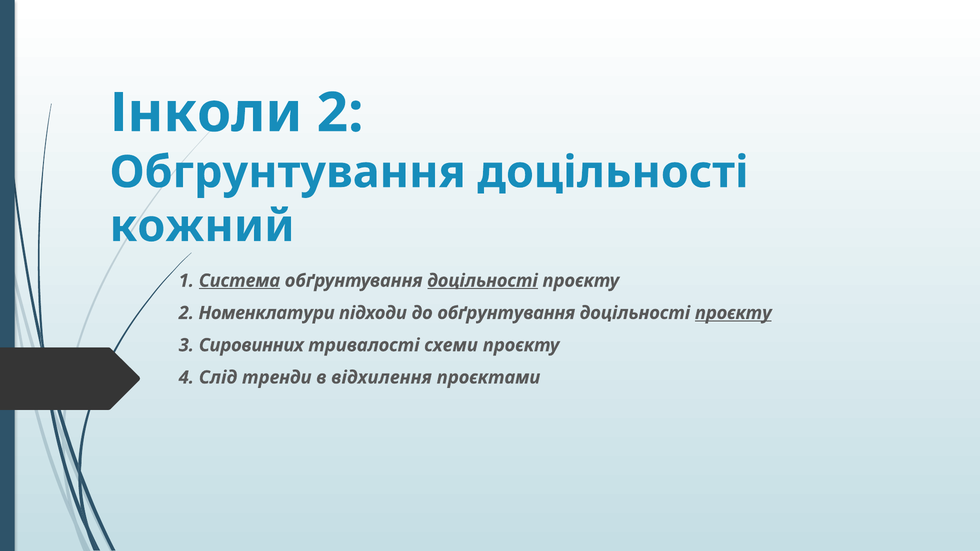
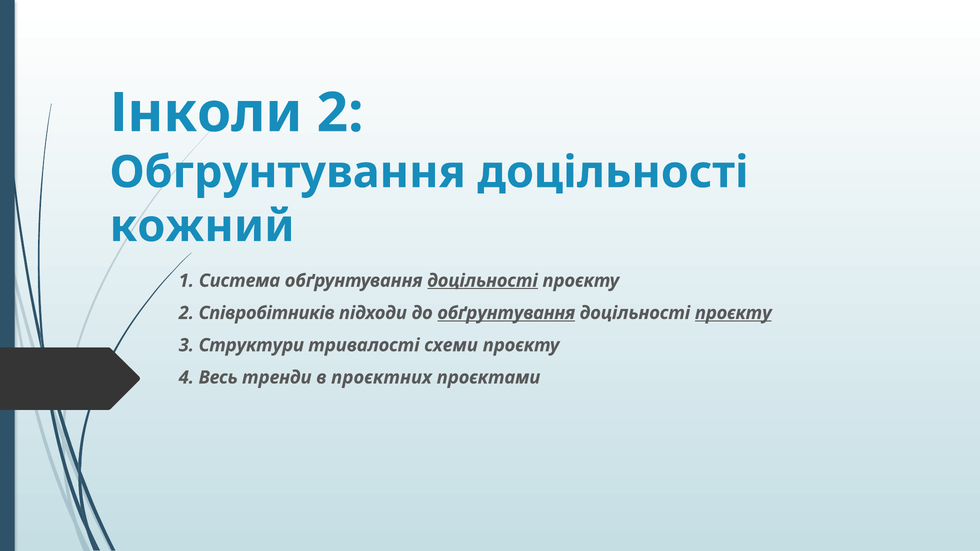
Система underline: present -> none (239, 281)
Номенклатури: Номенклатури -> Співробітників (267, 313)
обґрунтування underline: none -> present (506, 313)
Сировинних: Сировинних -> Структури (251, 345)
Слід: Слід -> Весь (218, 378)
відхилення: відхилення -> проєктних (382, 378)
